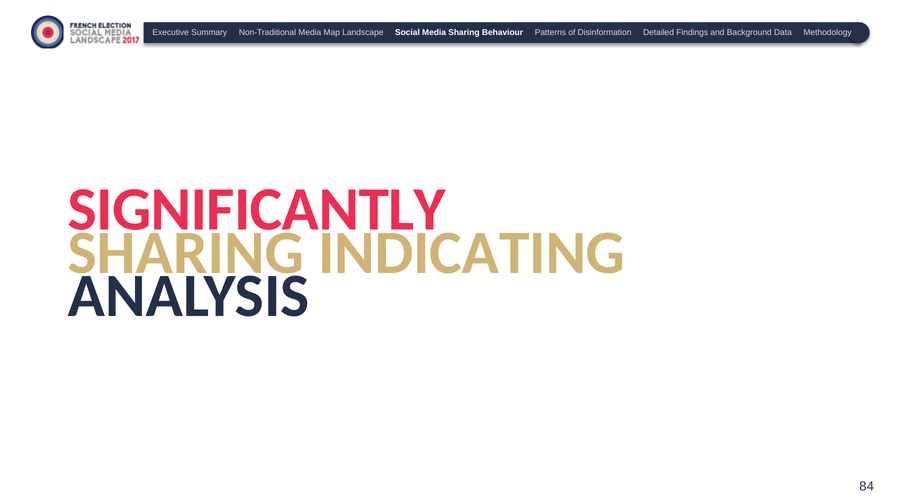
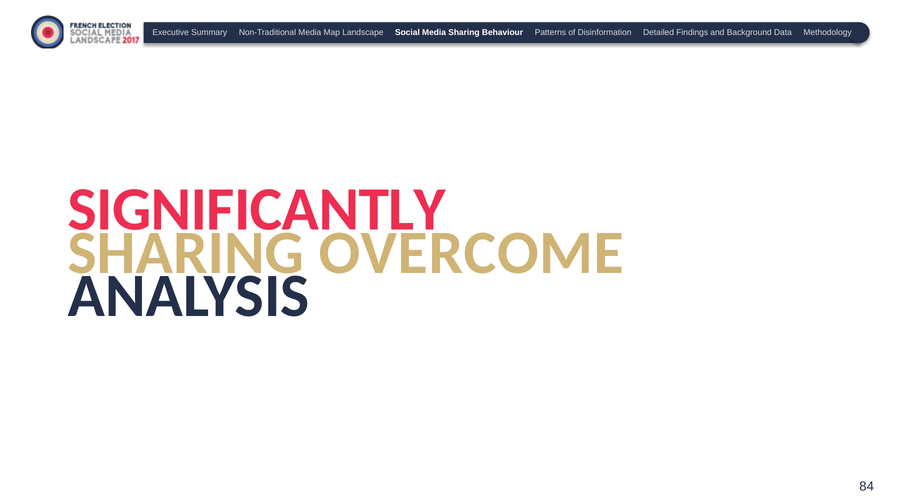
INDICATING: INDICATING -> OVERCOME (471, 253)
